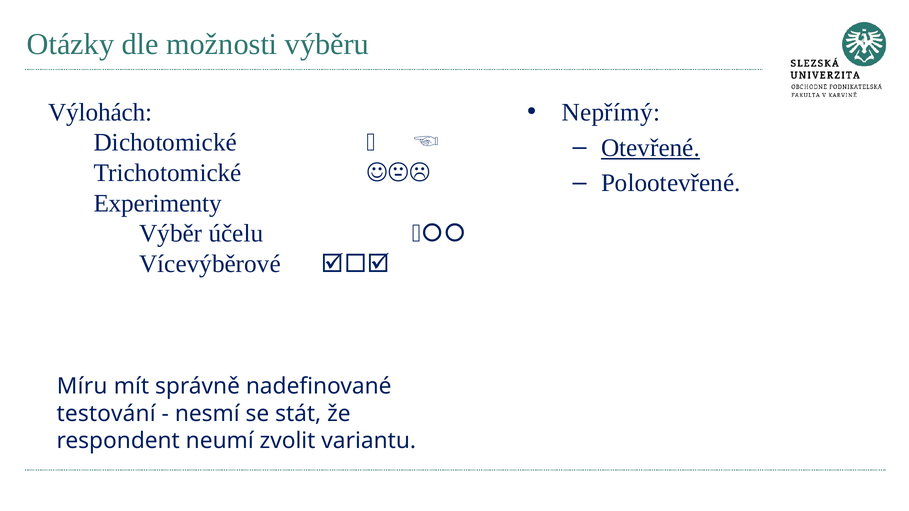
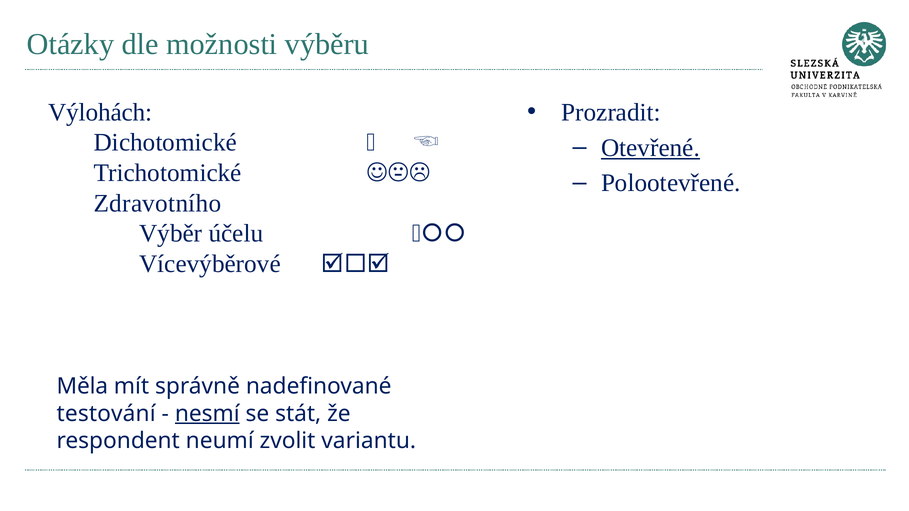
Nepřímý: Nepřímý -> Prozradit (611, 112)
Experimenty: Experimenty -> Zdravotního (157, 203)
Míru: Míru -> Měla (82, 387)
nesmí underline: none -> present (207, 414)
